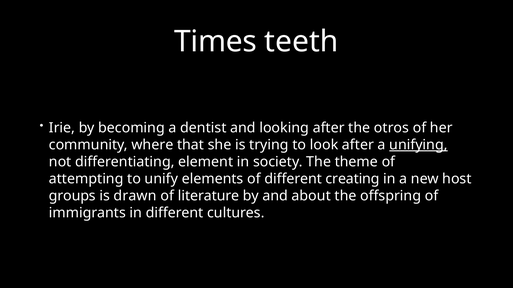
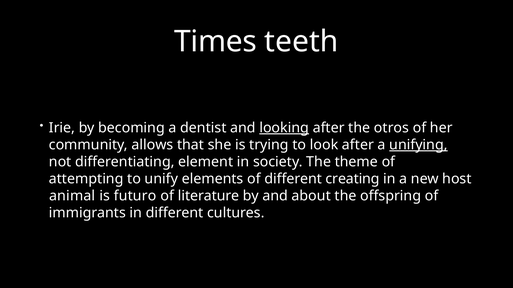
looking underline: none -> present (284, 128)
where: where -> allows (152, 145)
groups: groups -> animal (72, 196)
drawn: drawn -> futuro (135, 196)
